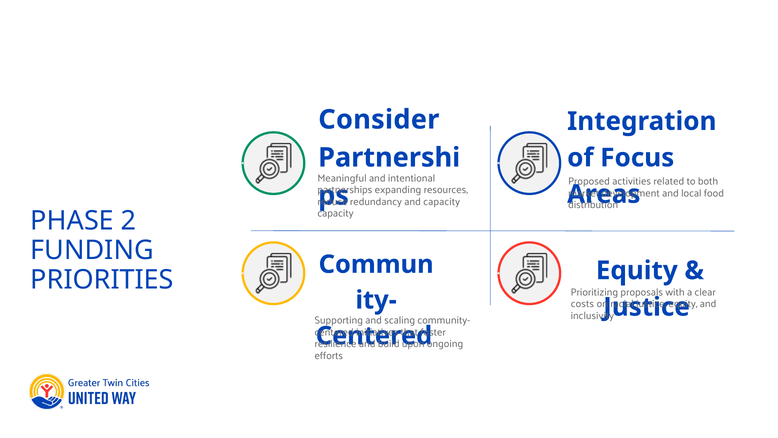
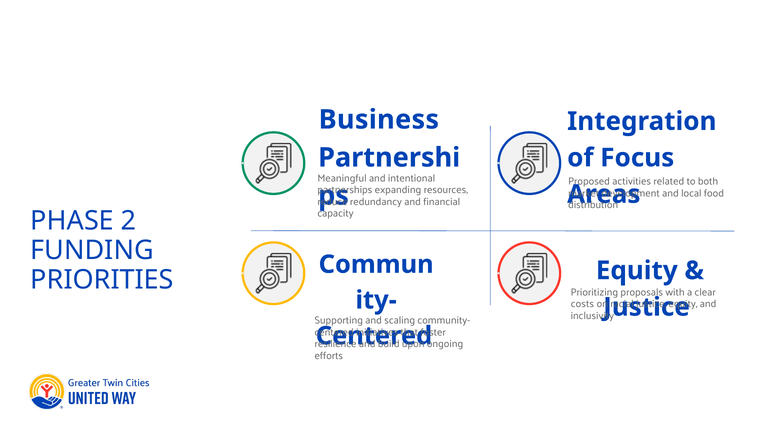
Consider: Consider -> Business (379, 120)
and capacity: capacity -> financial (442, 202)
